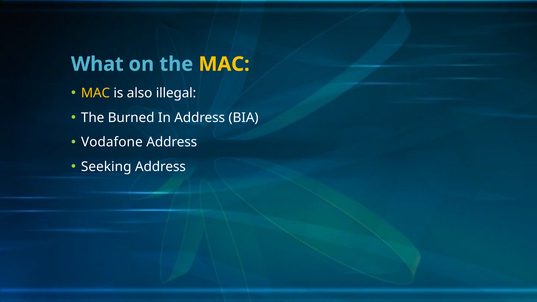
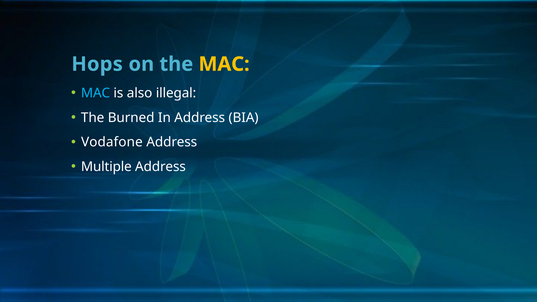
What: What -> Hops (97, 64)
MAC colour: yellow -> light blue (96, 93)
Seeking: Seeking -> Multiple (106, 167)
